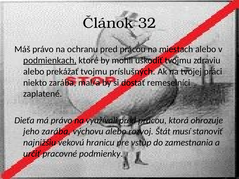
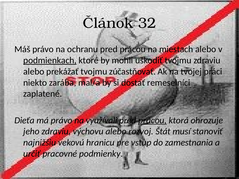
príslušných: príslušných -> zúčastňovať (132, 72)
prácou underline: none -> present (152, 120)
jeho zarába: zarába -> zdraviu (56, 132)
